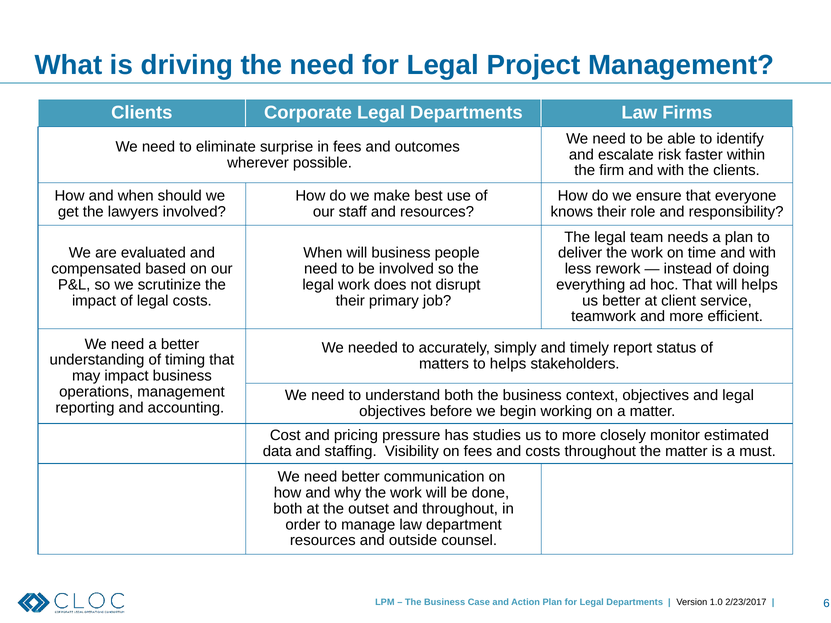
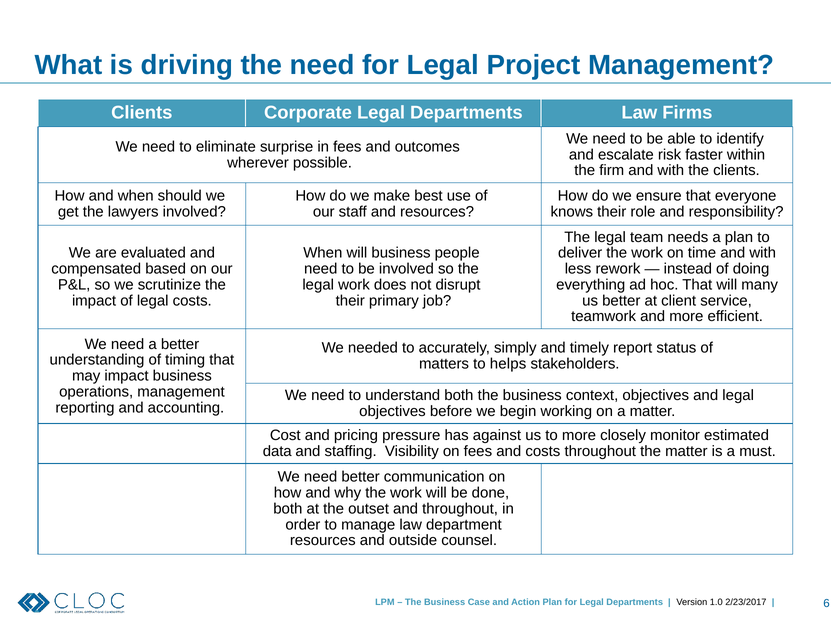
will helps: helps -> many (760, 285)
studies: studies -> against (497, 435)
